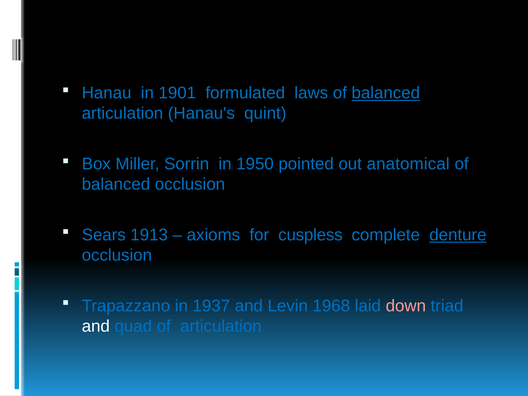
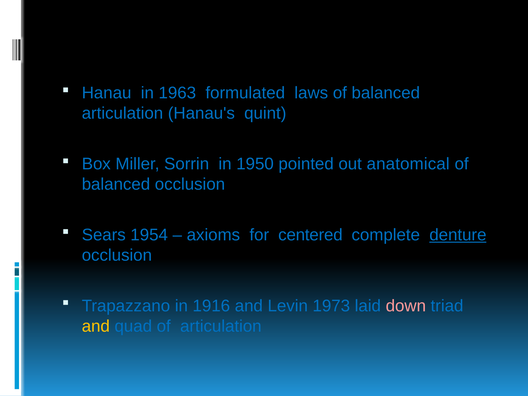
1901: 1901 -> 1963 (177, 93)
balanced underline: present -> none (386, 93)
1913: 1913 -> 1954 (149, 235)
cuspless: cuspless -> centered (310, 235)
1937: 1937 -> 1916 (211, 306)
1968: 1968 -> 1973 (331, 306)
and colour: white -> yellow (96, 326)
